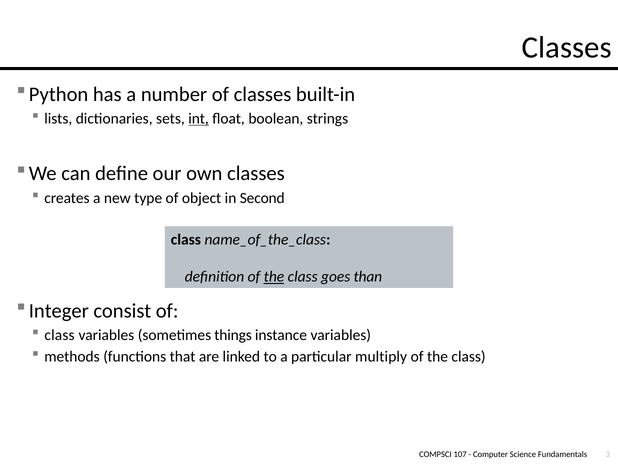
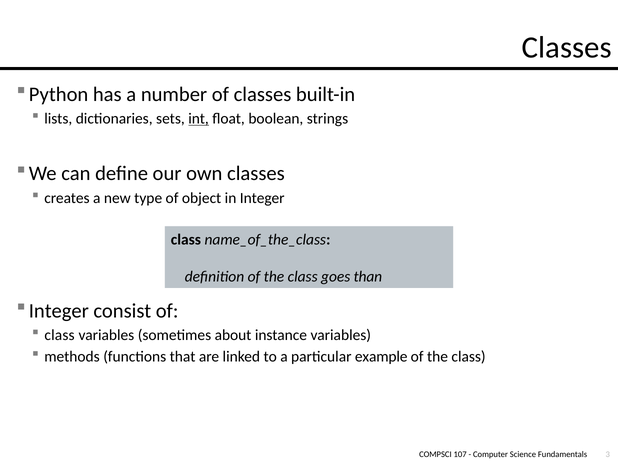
in Second: Second -> Integer (262, 198)
the underline: present -> none (274, 276)
things: things -> about (233, 335)
multiply: multiply -> example (381, 356)
